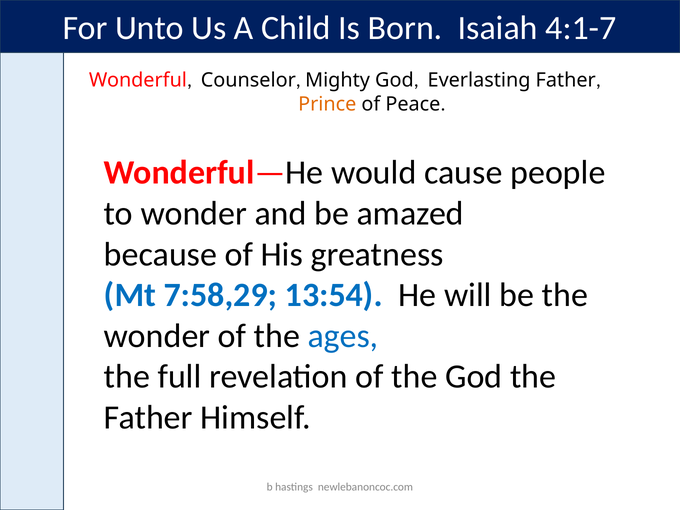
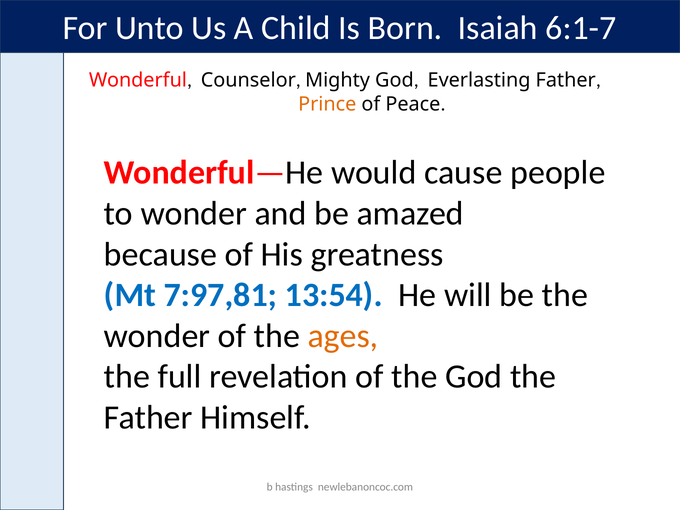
4:1-7: 4:1-7 -> 6:1-7 (581, 28)
7:58,29: 7:58,29 -> 7:97,81 (220, 295)
ages colour: blue -> orange (343, 336)
